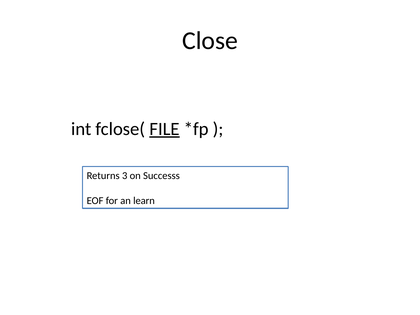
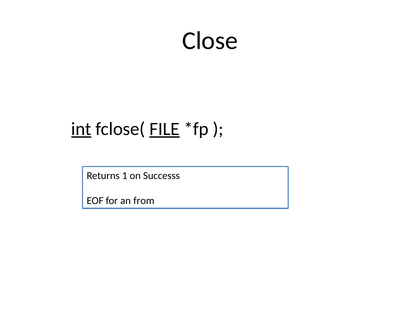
int underline: none -> present (81, 129)
3: 3 -> 1 (125, 176)
learn: learn -> from (144, 201)
